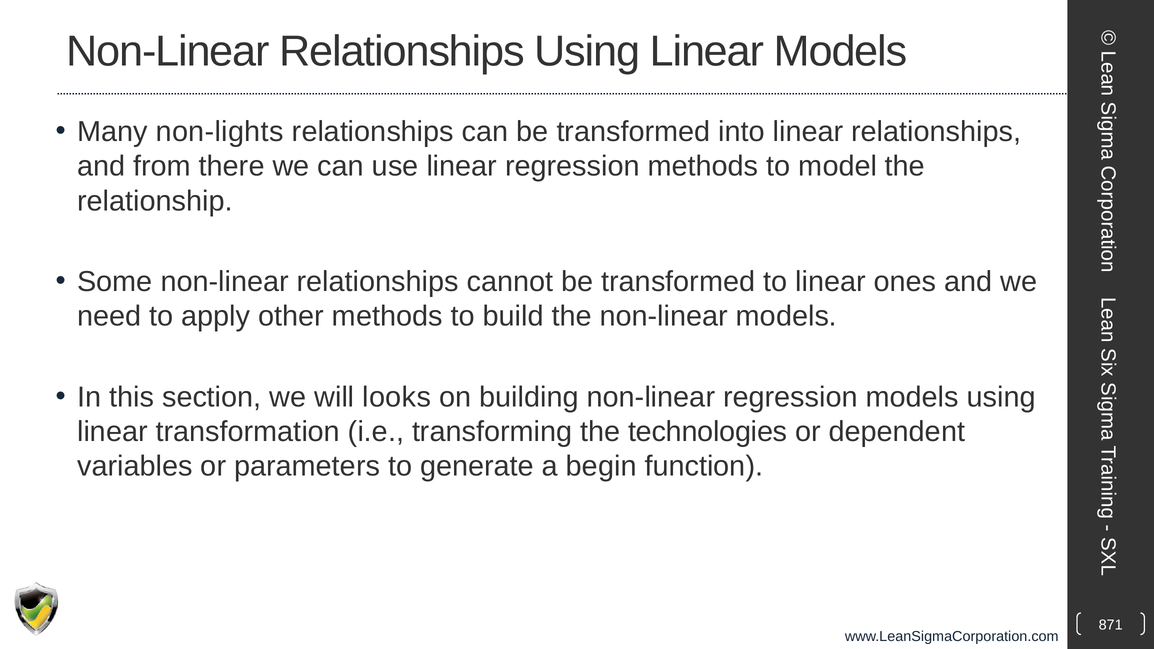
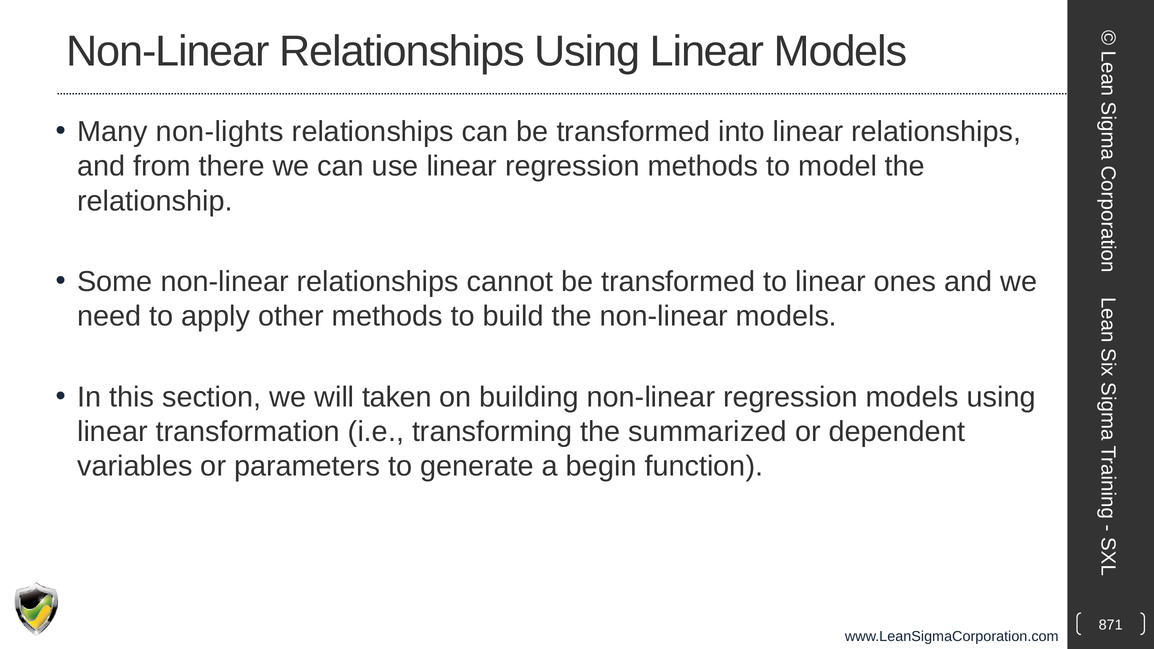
looks: looks -> taken (397, 397)
technologies: technologies -> summarized (708, 432)
